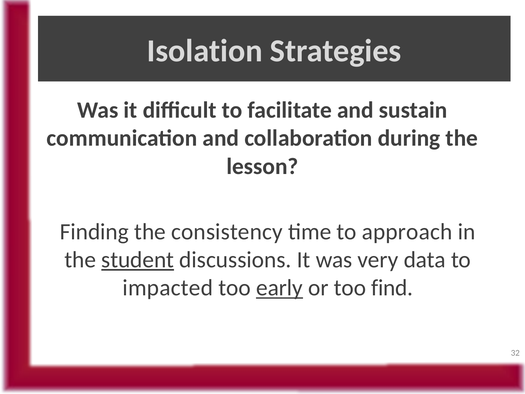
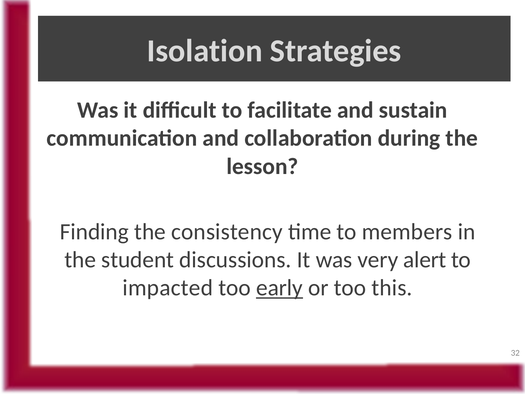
approach: approach -> members (407, 232)
student underline: present -> none (138, 260)
data: data -> alert (425, 260)
find: find -> this (392, 288)
